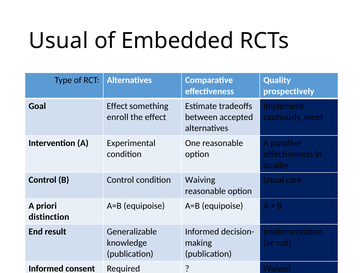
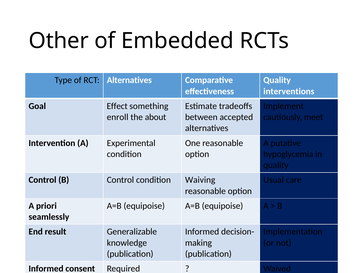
Usual: Usual -> Other (59, 41)
prospectively: prospectively -> interventions (289, 91)
the effect: effect -> about (156, 117)
effectiveness: effectiveness -> hypoglycemia (288, 154)
distinction: distinction -> seamlessly (49, 216)
